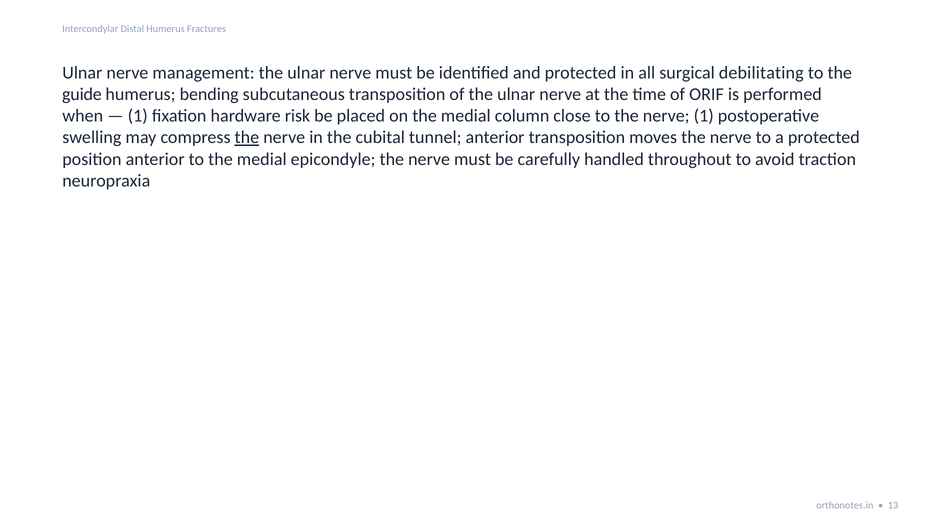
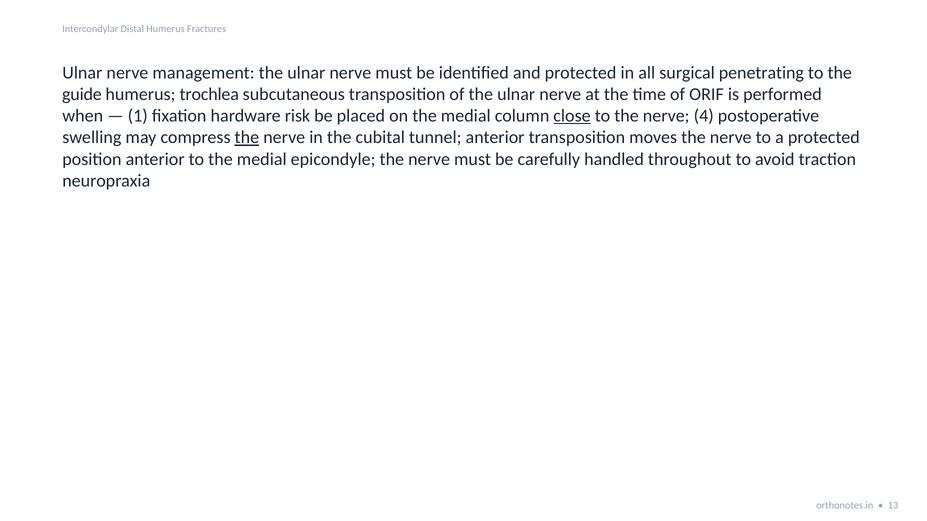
debilitating: debilitating -> penetrating (761, 73)
bending: bending -> trochlea (209, 94)
close underline: none -> present (572, 116)
nerve 1: 1 -> 4 (704, 116)
